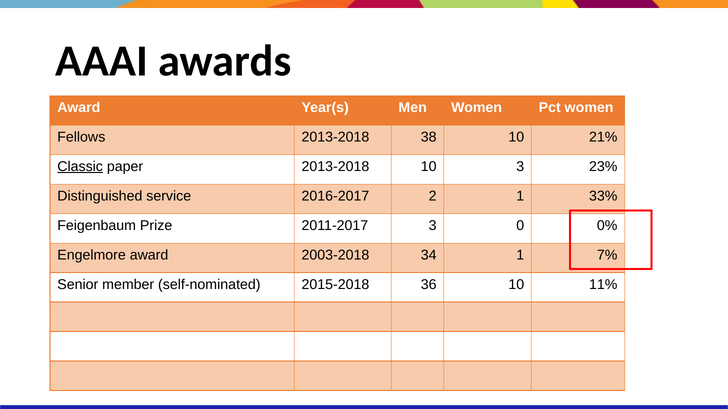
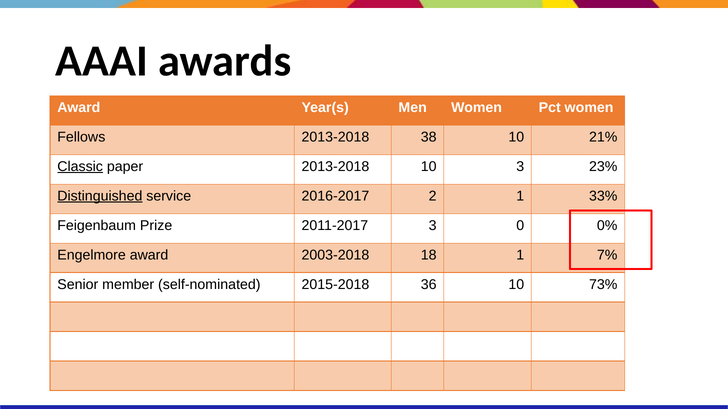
Distinguished underline: none -> present (100, 196)
34: 34 -> 18 (429, 255)
11%: 11% -> 73% (603, 285)
